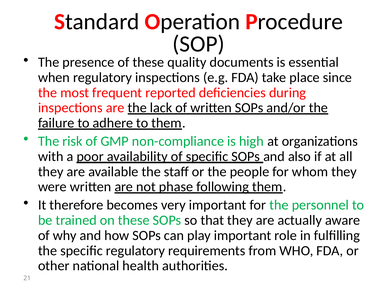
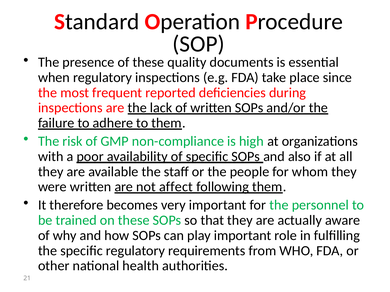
phase: phase -> affect (176, 187)
